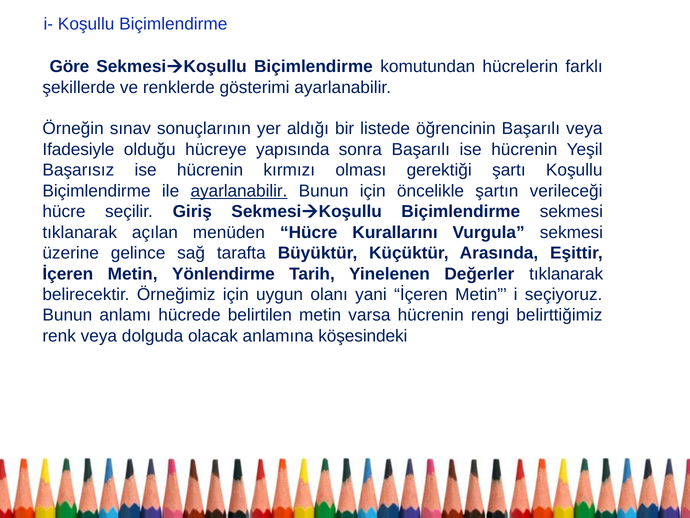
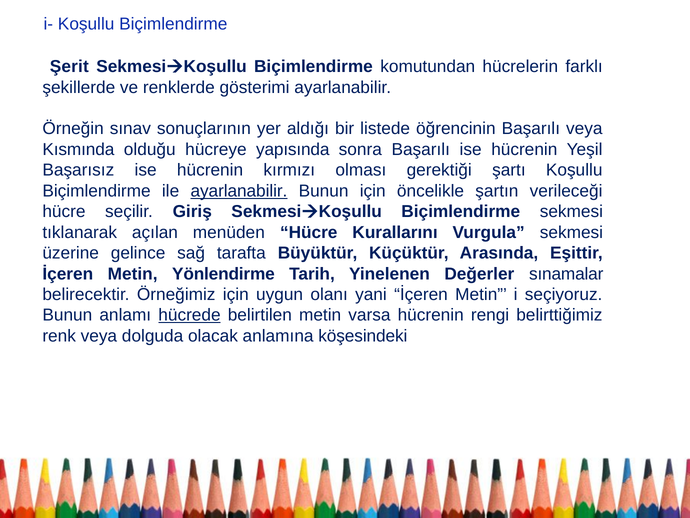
Göre: Göre -> Şerit (69, 67)
Ifadesiyle: Ifadesiyle -> Kısmında (78, 149)
Değerler tıklanarak: tıklanarak -> sınamalar (566, 274)
hücrede underline: none -> present (189, 315)
